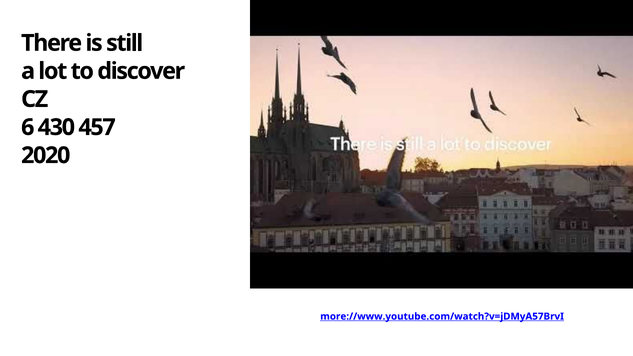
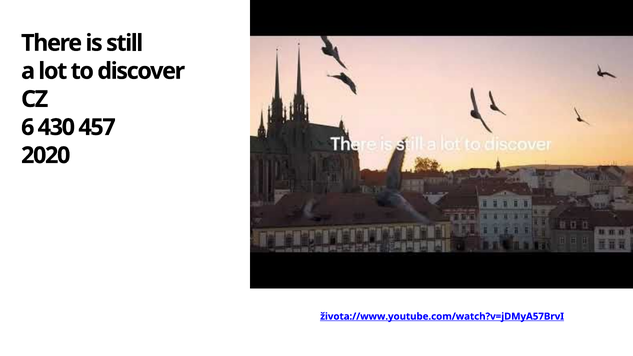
more://www.youtube.com/watch?v=jDMyA57BrvI: more://www.youtube.com/watch?v=jDMyA57BrvI -> života://www.youtube.com/watch?v=jDMyA57BrvI (442, 316)
